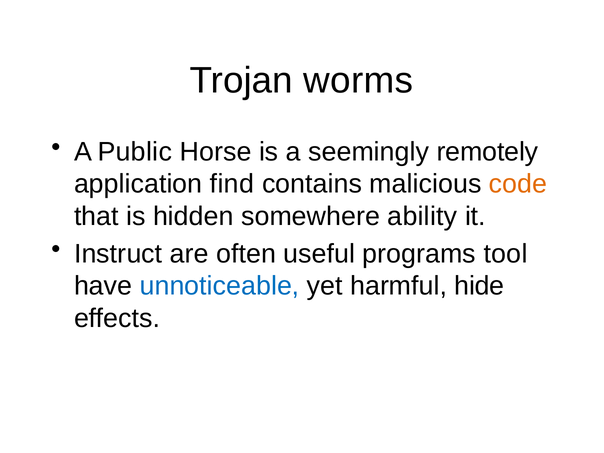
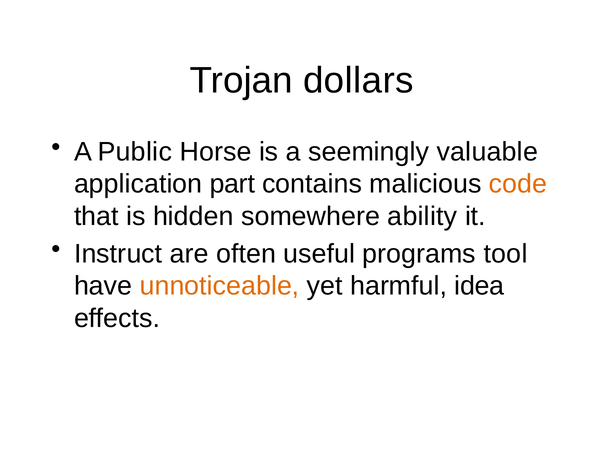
worms: worms -> dollars (358, 81)
remotely: remotely -> valuable (487, 152)
find: find -> part (232, 184)
unnoticeable colour: blue -> orange (220, 286)
hide: hide -> idea (479, 286)
